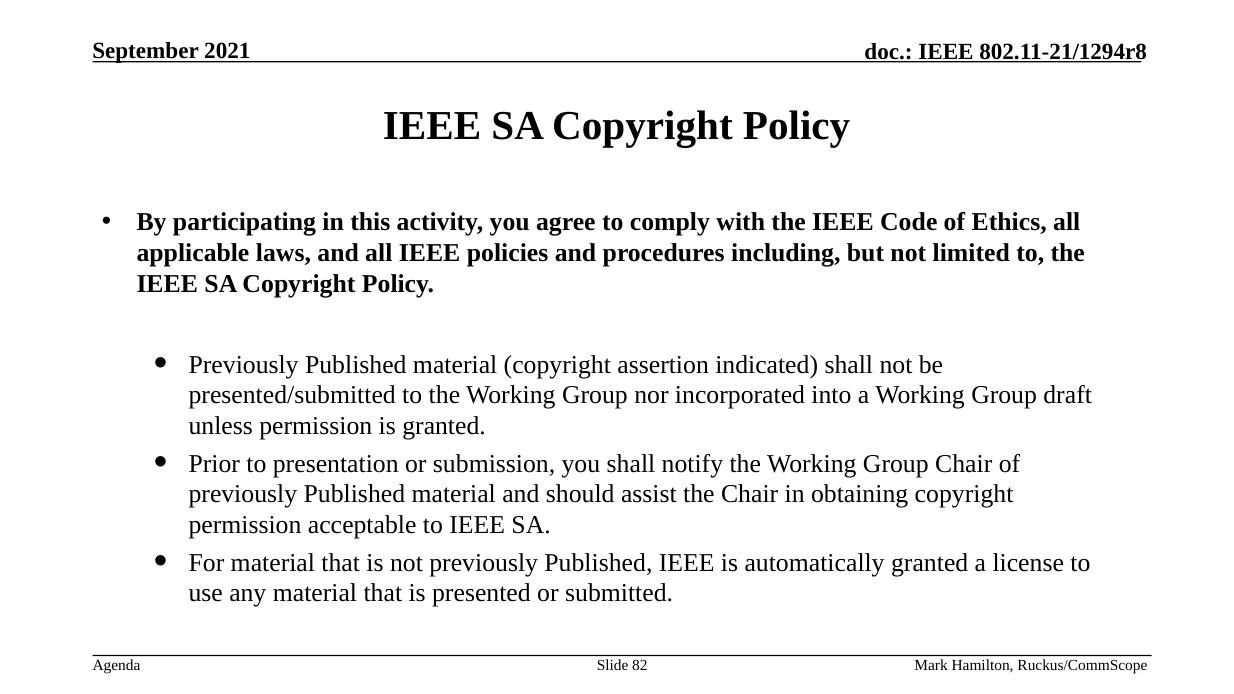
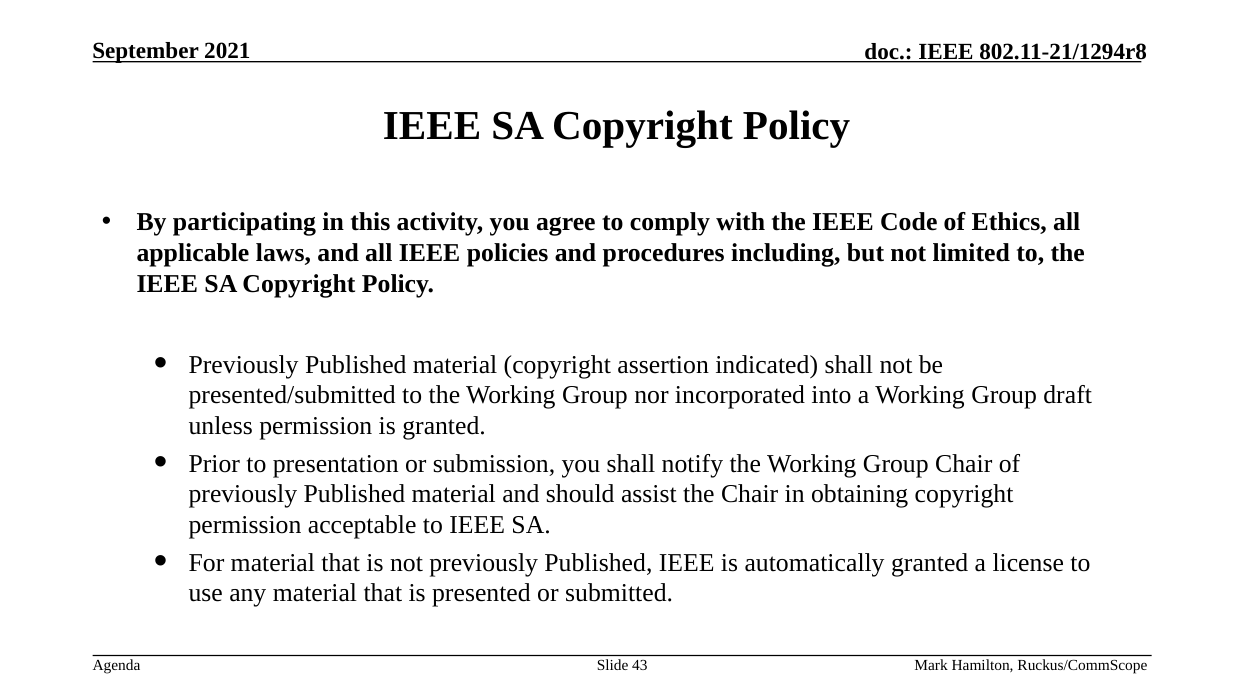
82: 82 -> 43 (640, 666)
